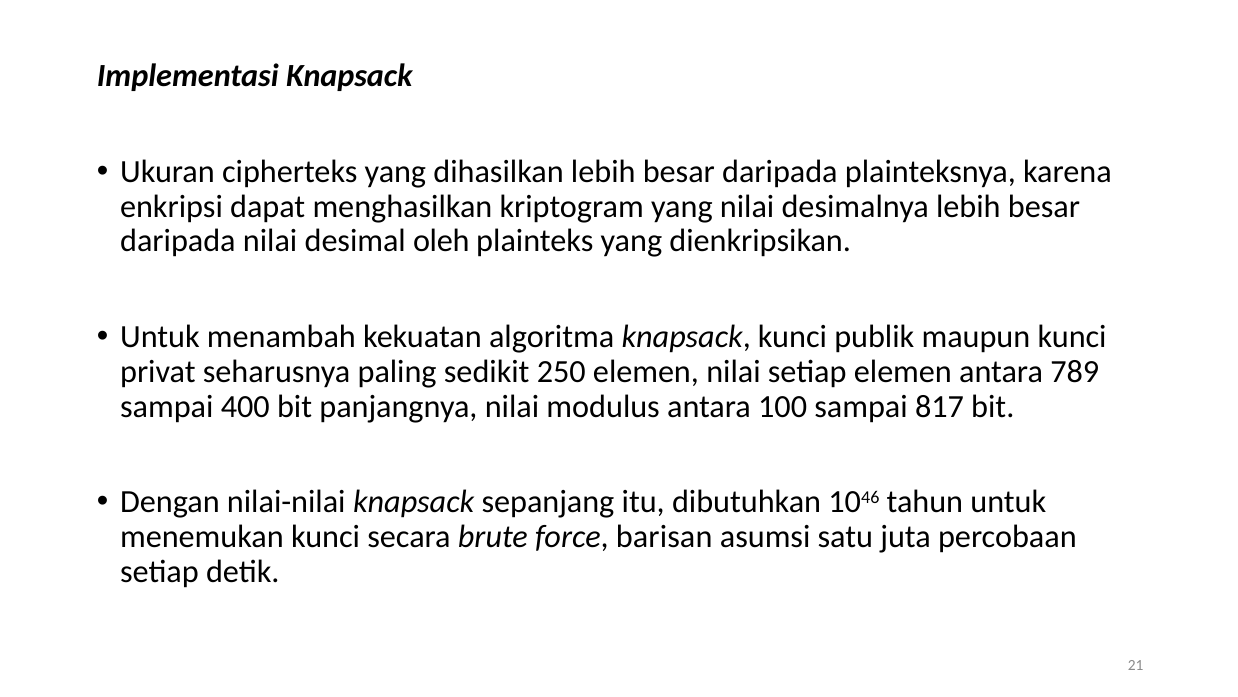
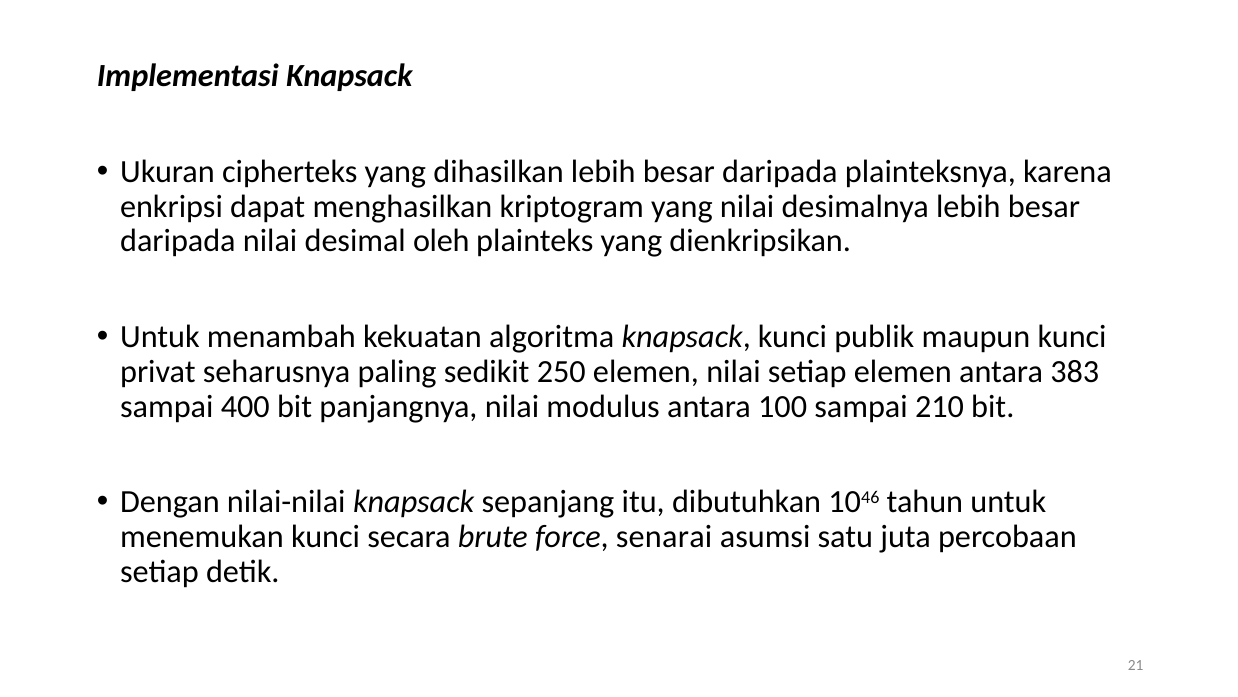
789: 789 -> 383 (1075, 371)
817: 817 -> 210 (939, 406)
barisan: barisan -> senarai (664, 536)
